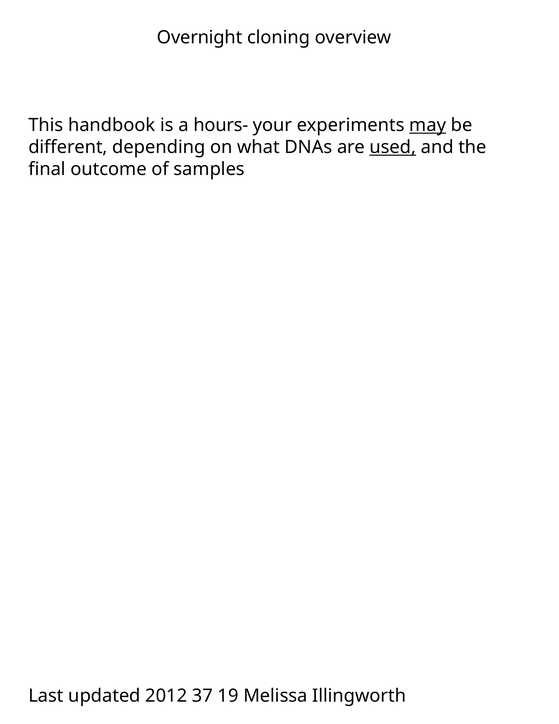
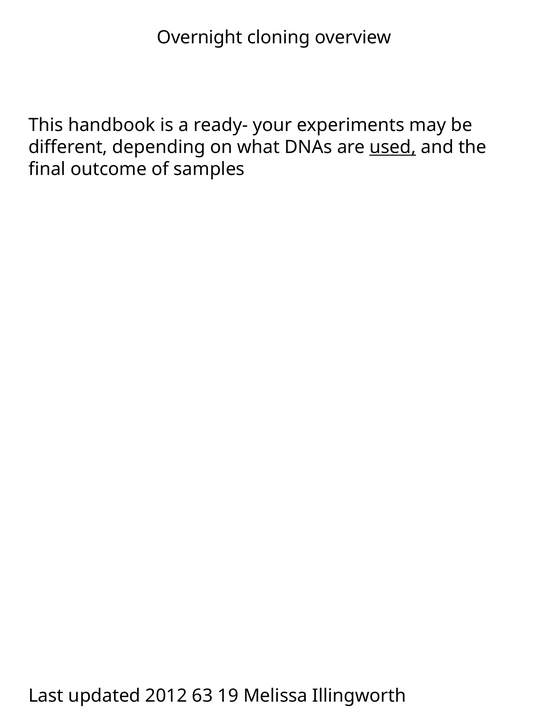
hours-: hours- -> ready- (221, 125)
may underline: present -> none (428, 125)
37: 37 -> 63 (202, 695)
